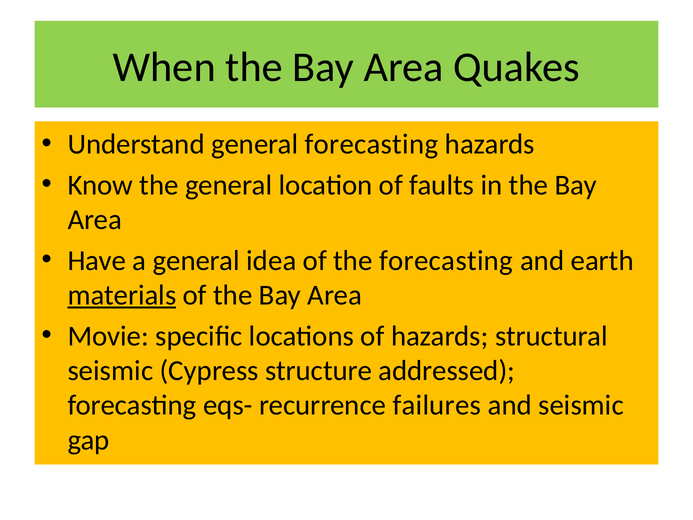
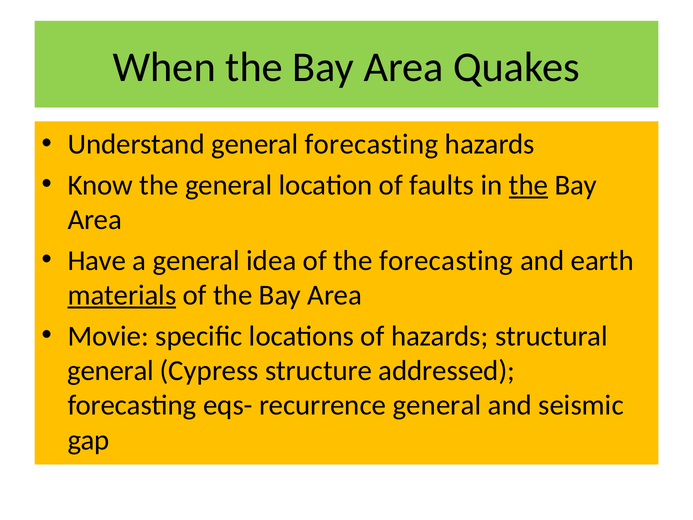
the underline: none -> present (528, 185)
seismic: seismic -> general (111, 370)
recurrence failures: failures -> general (437, 405)
